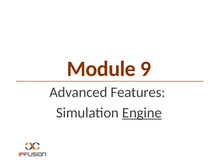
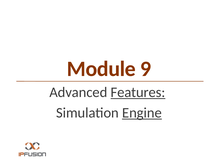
Features underline: none -> present (138, 92)
